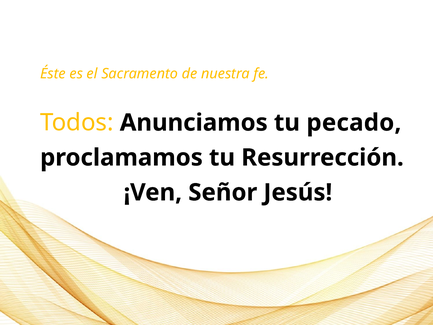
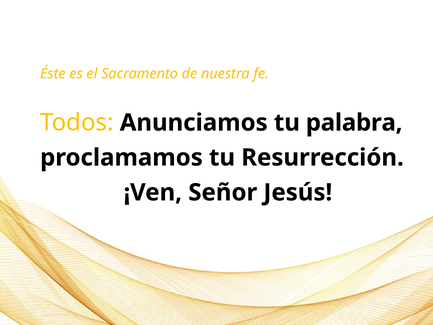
pecado: pecado -> palabra (354, 123)
